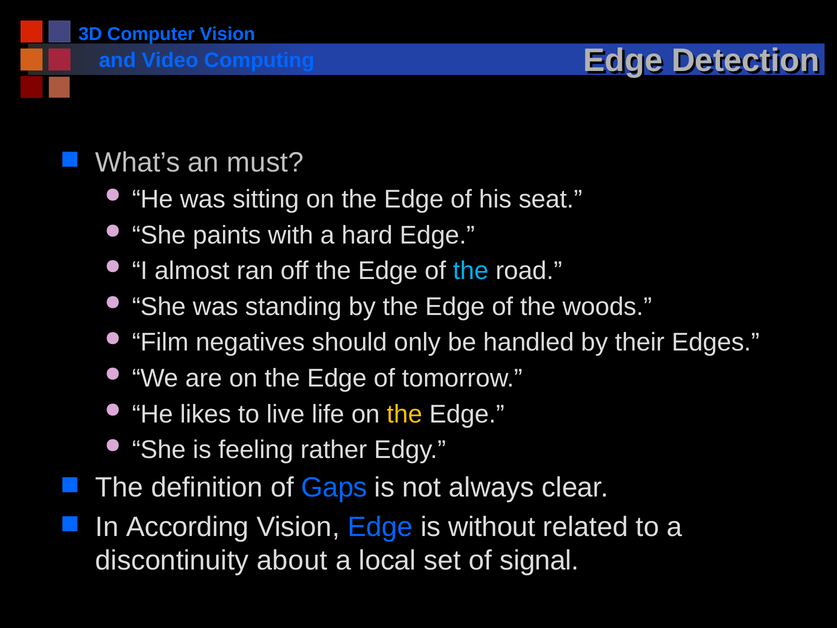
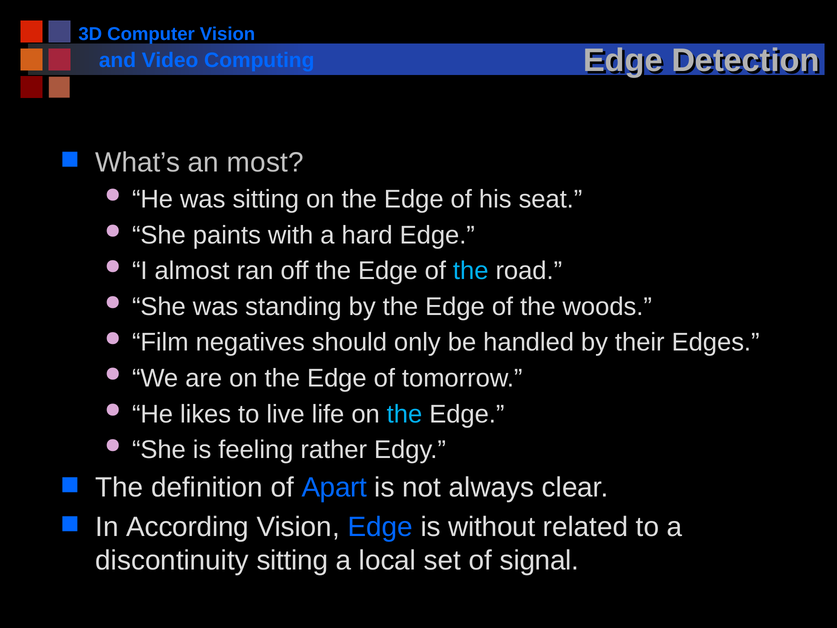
must: must -> most (265, 162)
the colour: yellow -> light blue (405, 414)
Gaps: Gaps -> Apart (334, 488)
discontinuity about: about -> sitting (292, 560)
